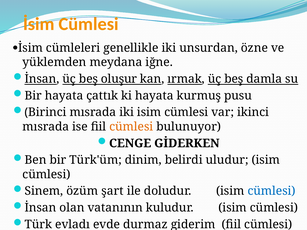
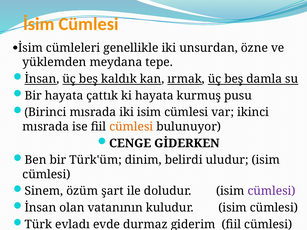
iğne: iğne -> tepe (159, 62)
oluşur: oluşur -> kaldık (119, 79)
cümlesi colour: blue -> purple (272, 191)
